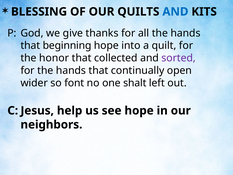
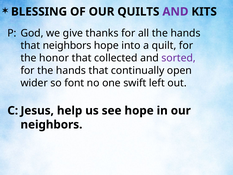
AND colour: blue -> purple (175, 12)
that beginning: beginning -> neighbors (67, 46)
shalt: shalt -> swift (135, 83)
